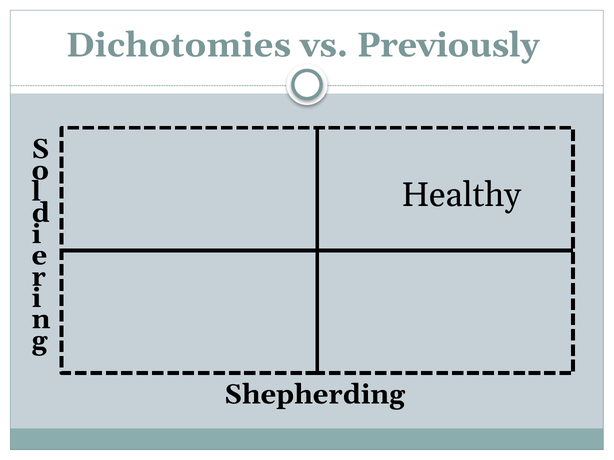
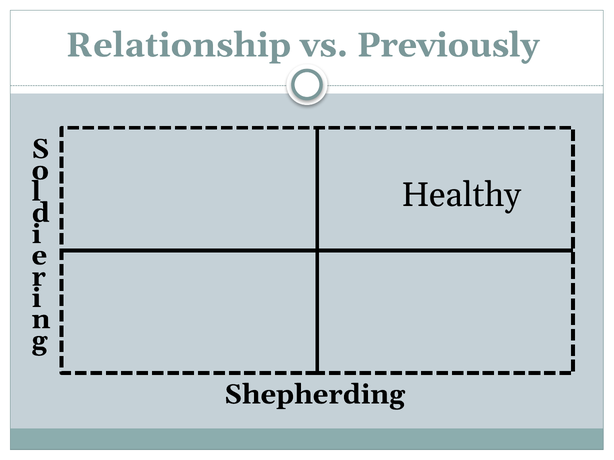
Dichotomies: Dichotomies -> Relationship (179, 45)
